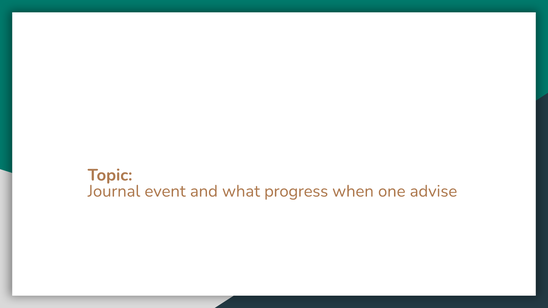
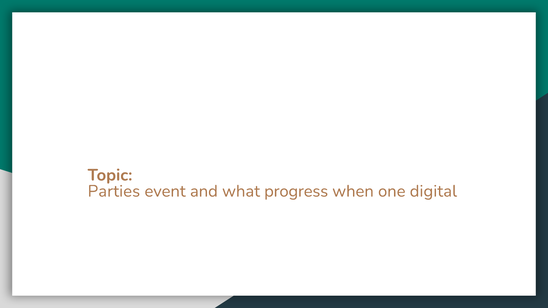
Journal: Journal -> Parties (114, 191)
advise: advise -> digital (433, 191)
